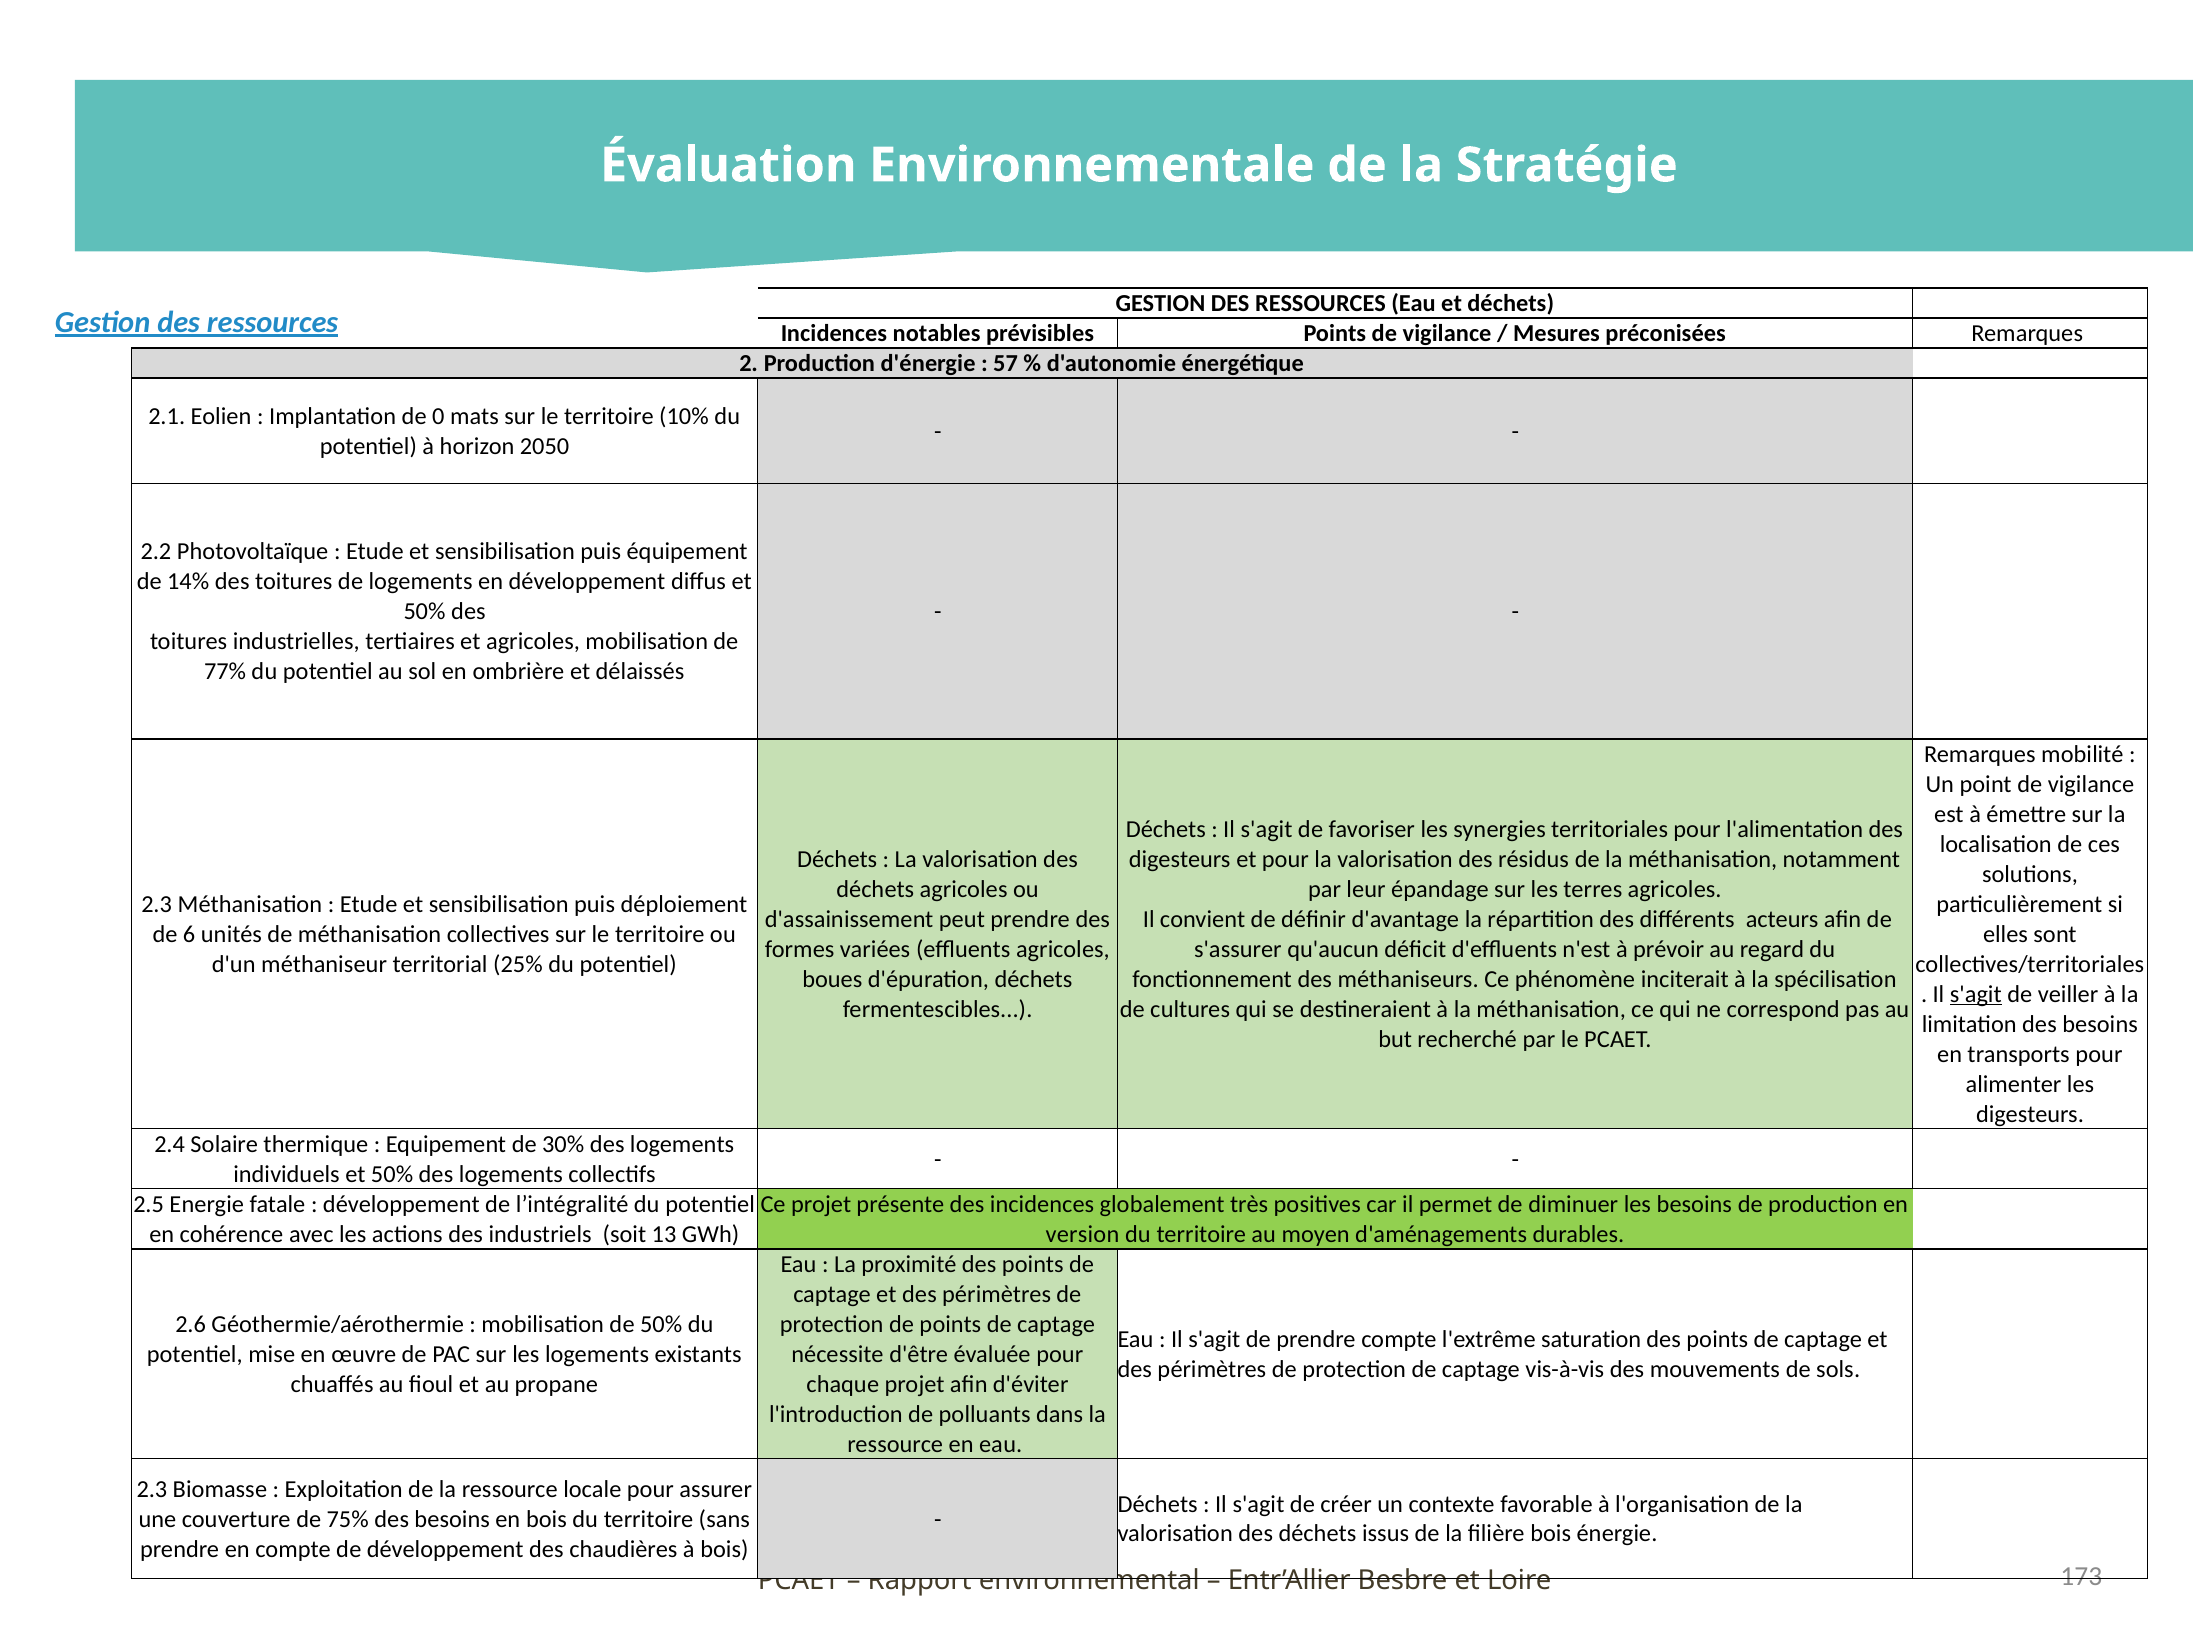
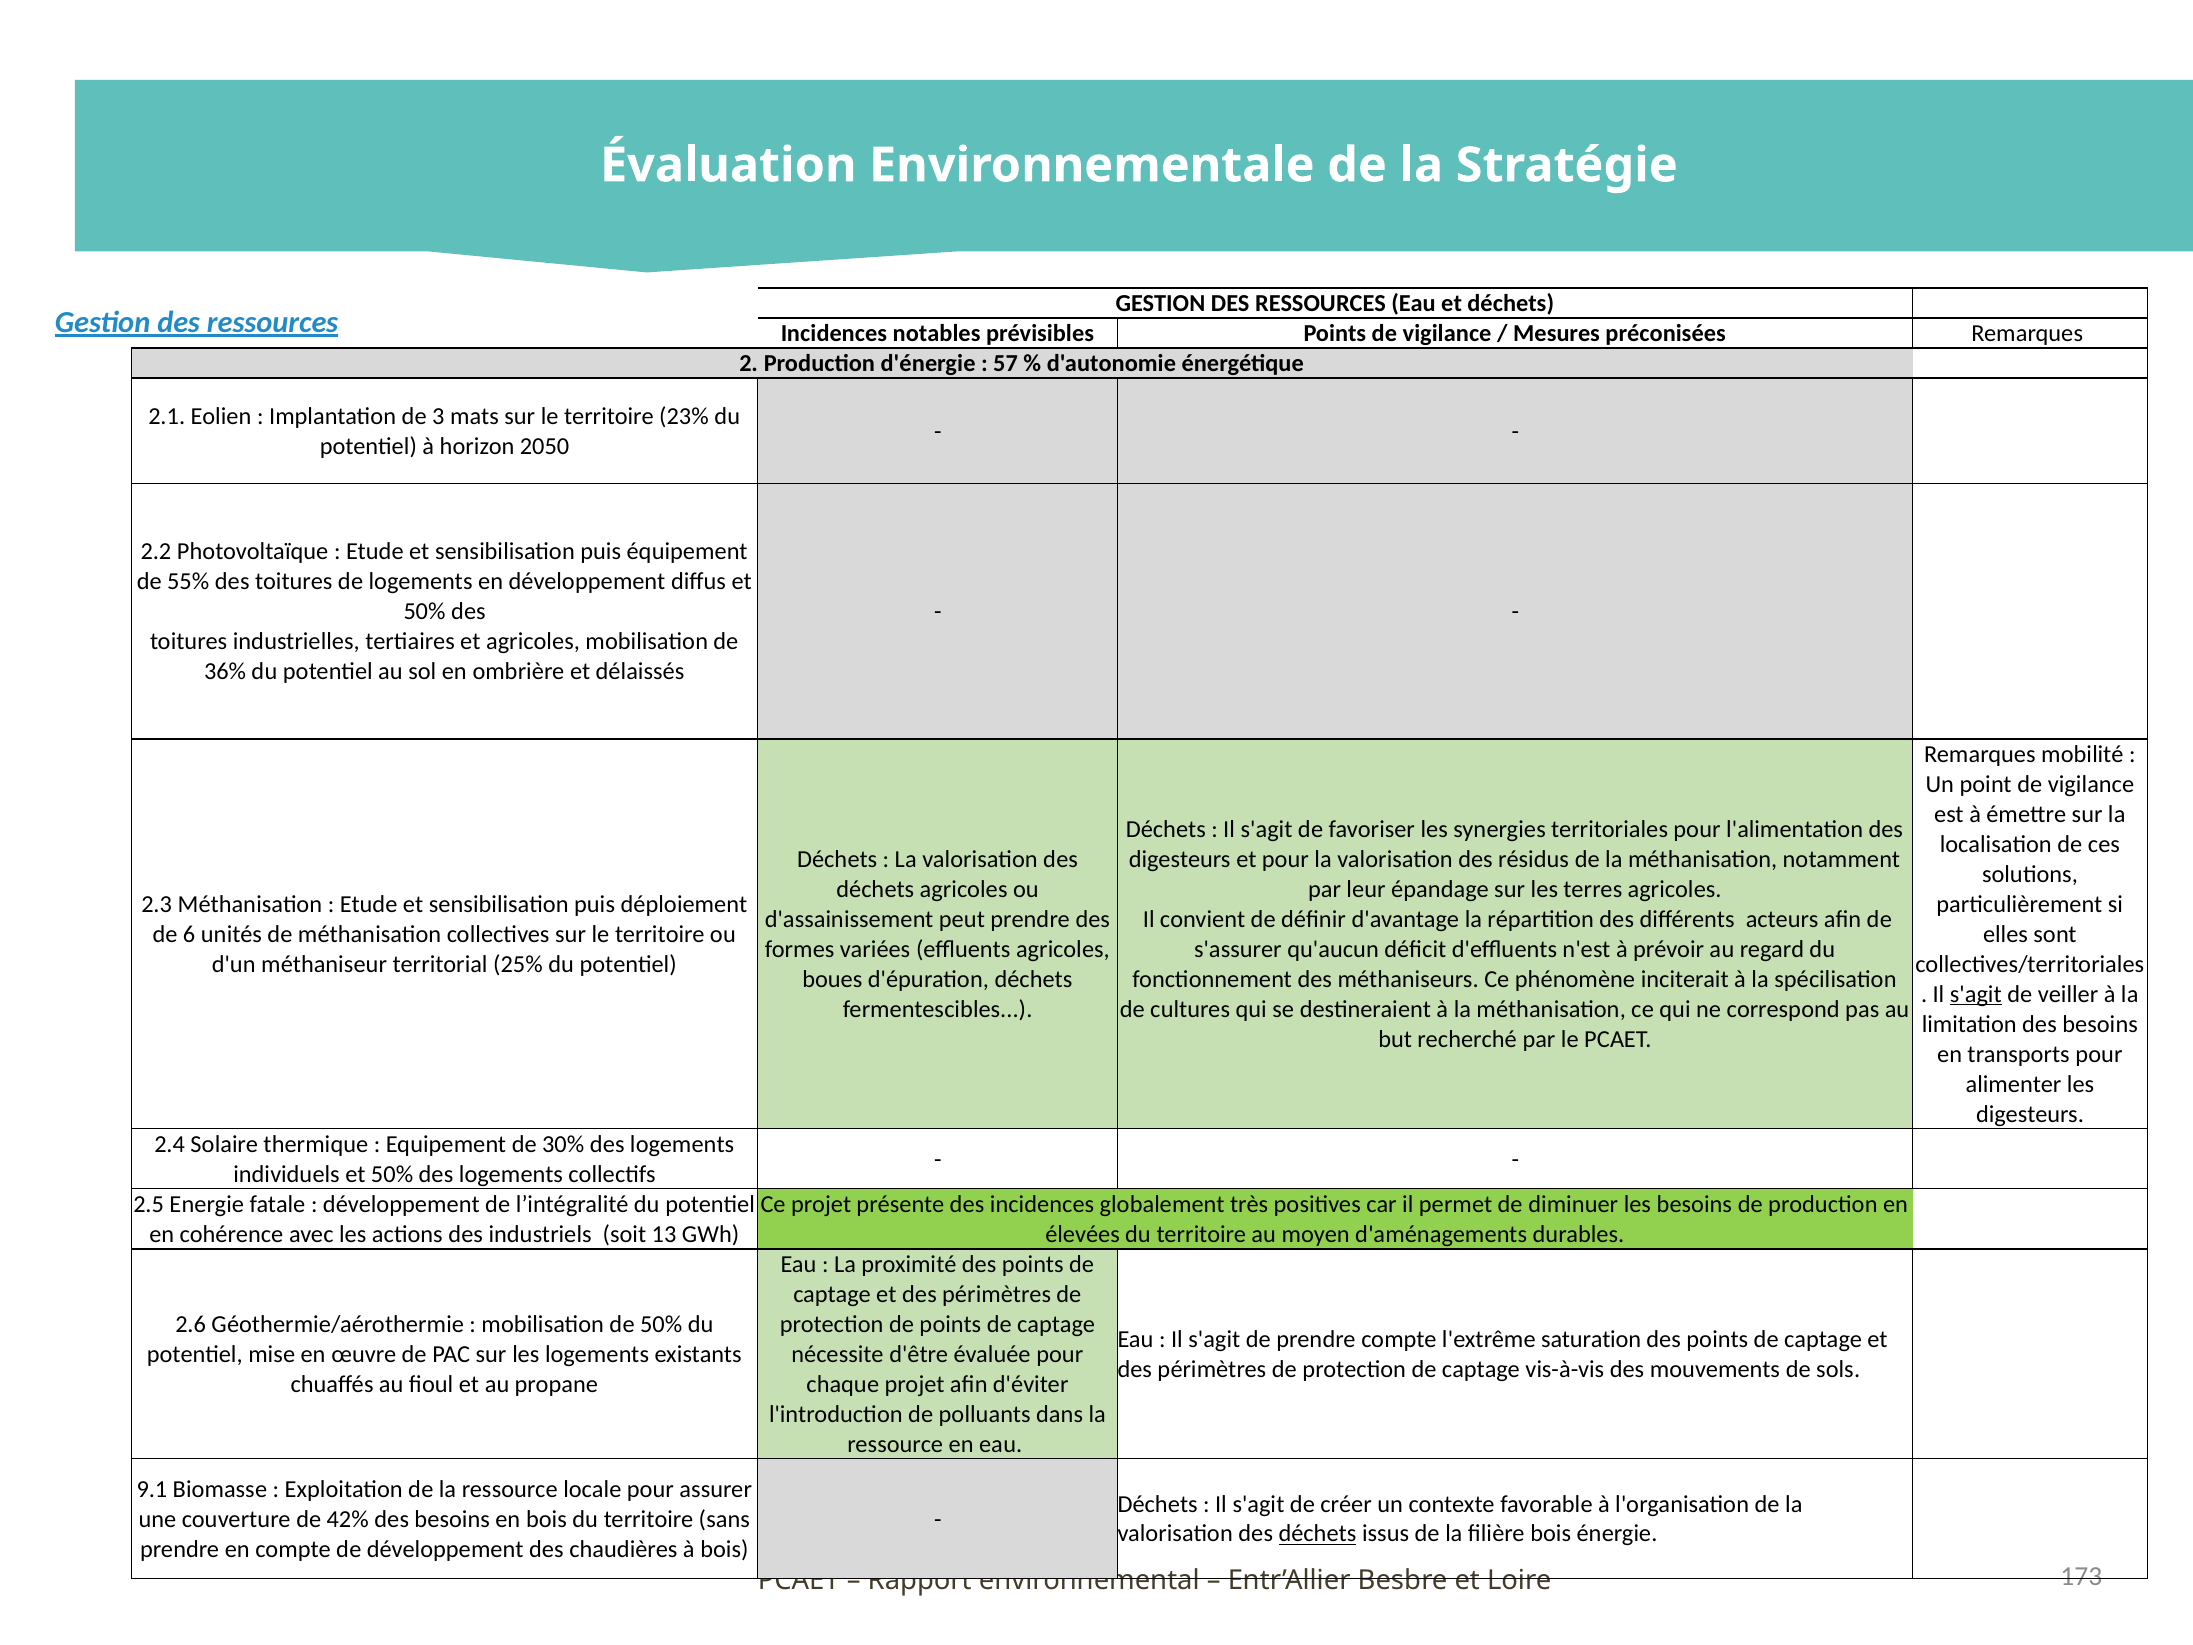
0: 0 -> 3 (438, 416)
10%: 10% -> 23% (684, 416)
14%: 14% -> 55% (188, 582)
77%: 77% -> 36% (225, 672)
version: version -> élevées (1083, 1234)
2.3: 2.3 -> 9.1 (152, 1489)
75%: 75% -> 42% (348, 1519)
déchets underline: none -> present (1317, 1534)
